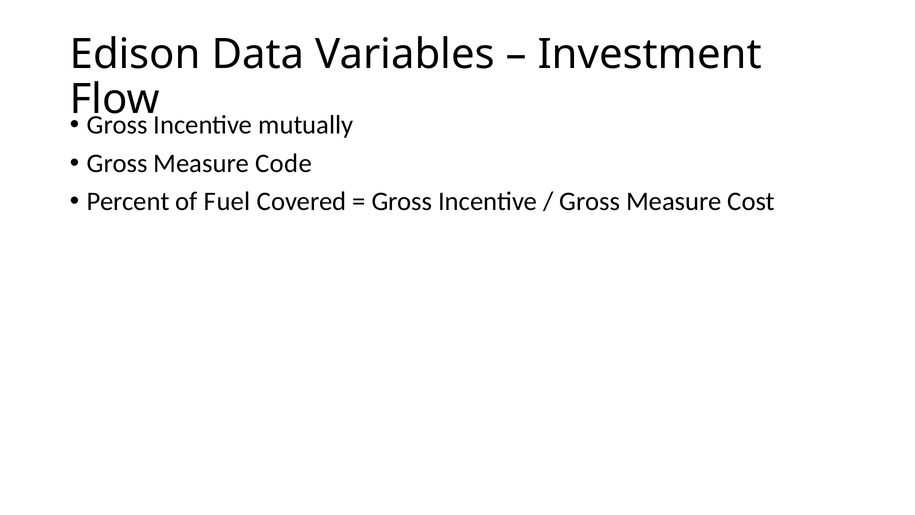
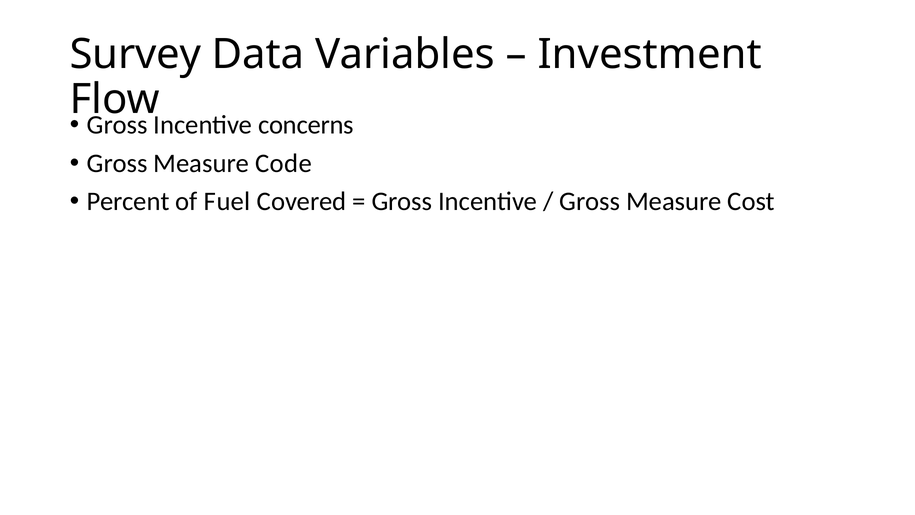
Edison: Edison -> Survey (135, 54)
mutually: mutually -> concerns (306, 125)
